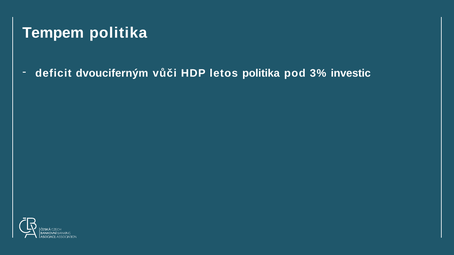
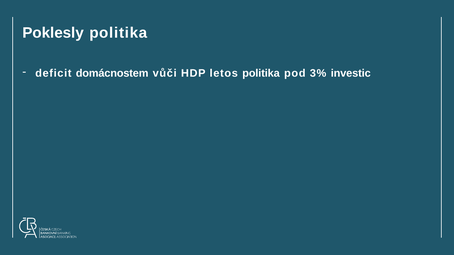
Tempem: Tempem -> Poklesly (53, 33)
dvouciferným: dvouciferným -> domácnostem (112, 74)
